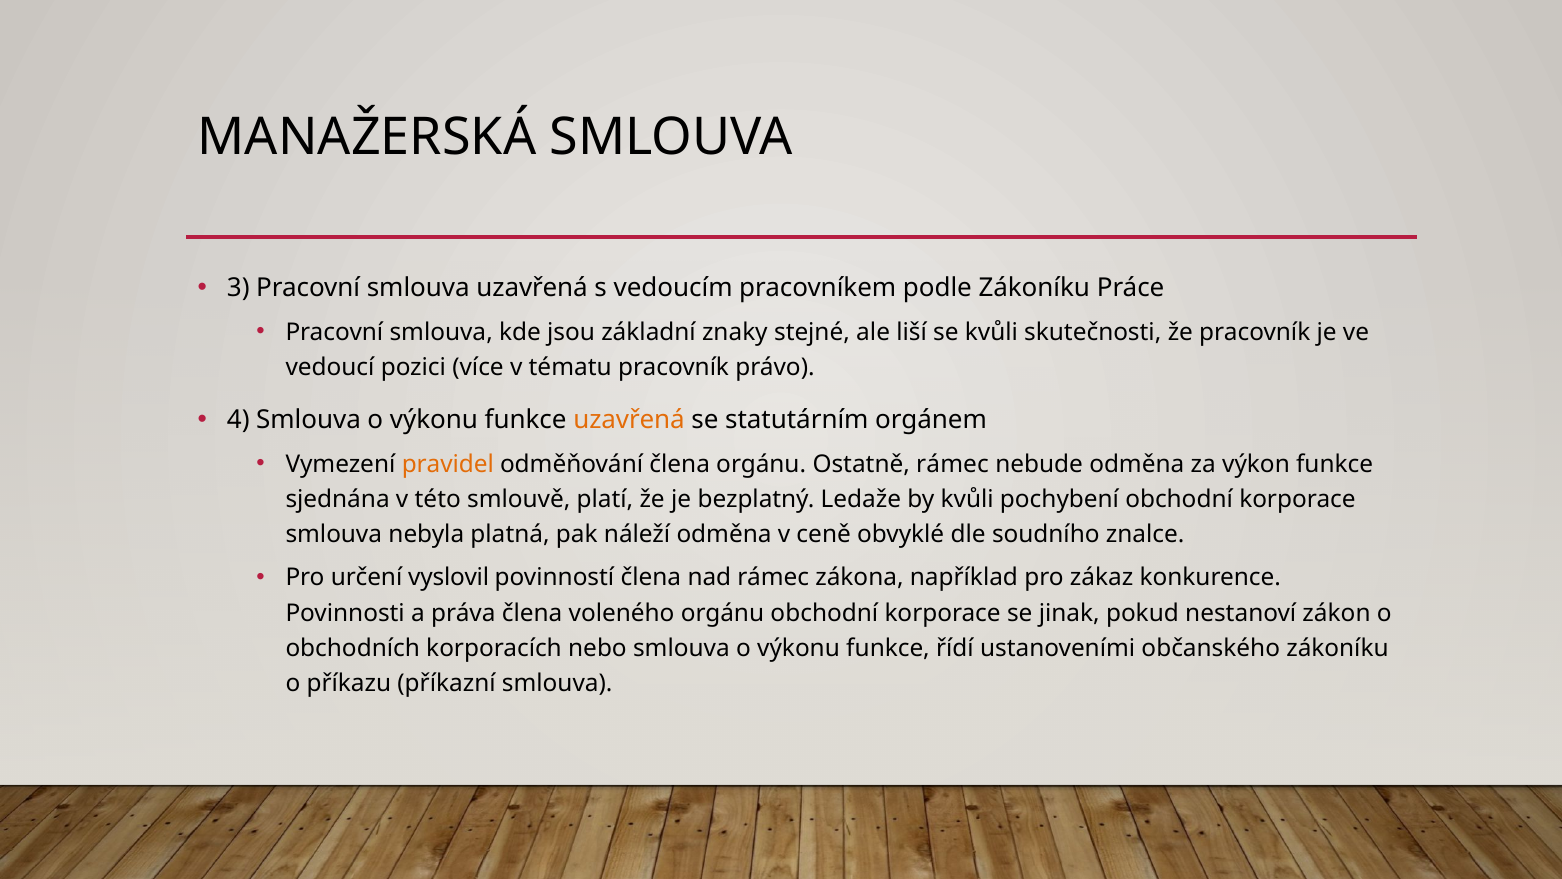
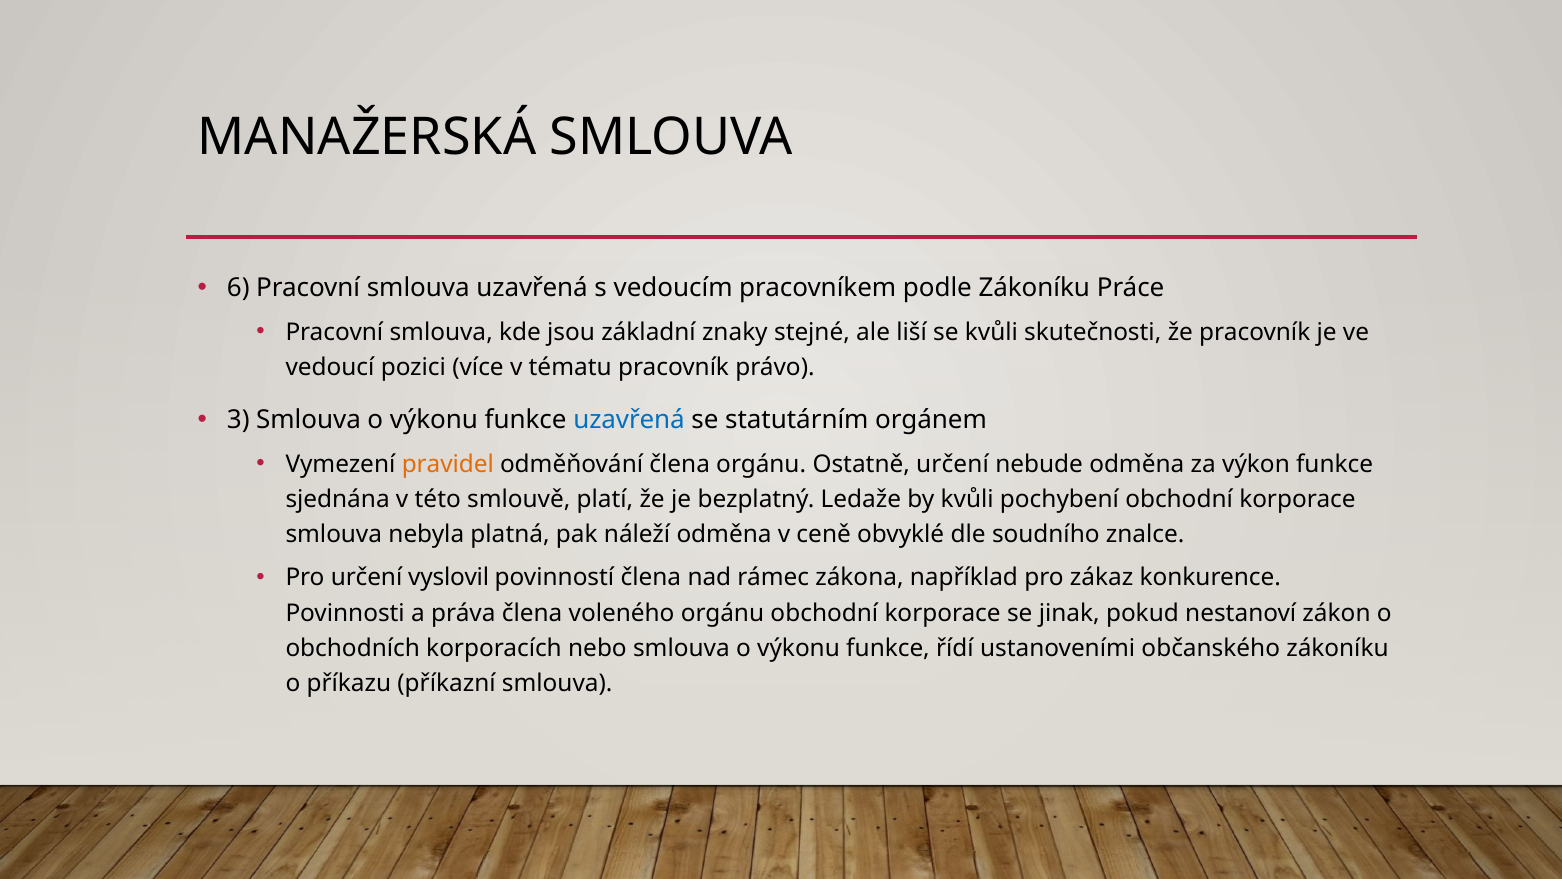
3: 3 -> 6 (238, 288)
4: 4 -> 3 (238, 420)
uzavřená colour: orange -> blue (629, 420)
Ostatně rámec: rámec -> určení (953, 464)
